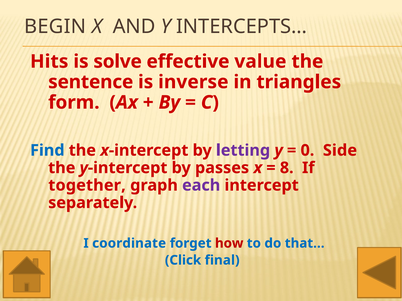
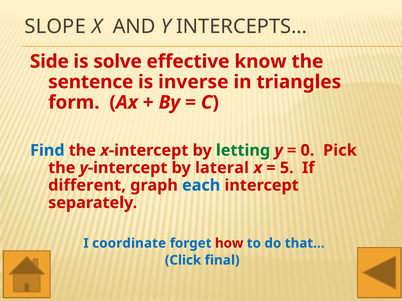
BEGIN: BEGIN -> SLOPE (55, 27)
Hits: Hits -> Side (49, 62)
value: value -> know (260, 62)
letting colour: purple -> green (243, 151)
Side: Side -> Pick (340, 151)
passes: passes -> lateral (222, 168)
8: 8 -> 5 (287, 168)
together: together -> different (87, 186)
each colour: purple -> blue (201, 186)
